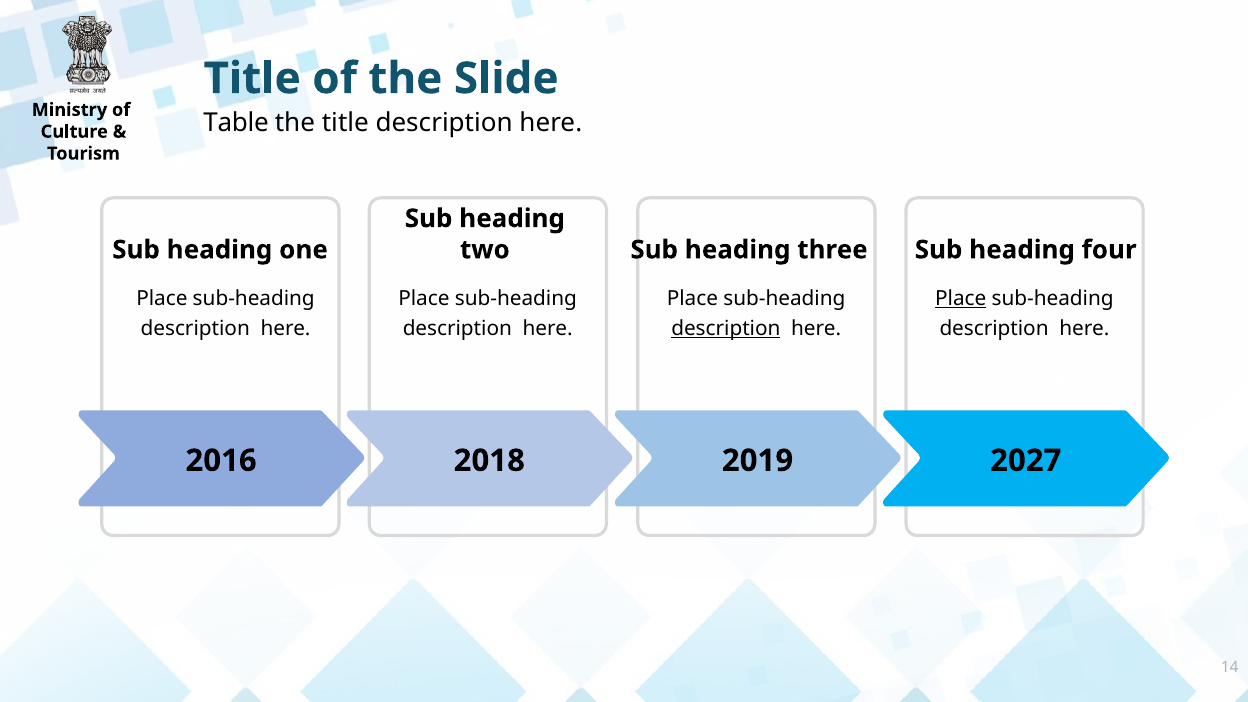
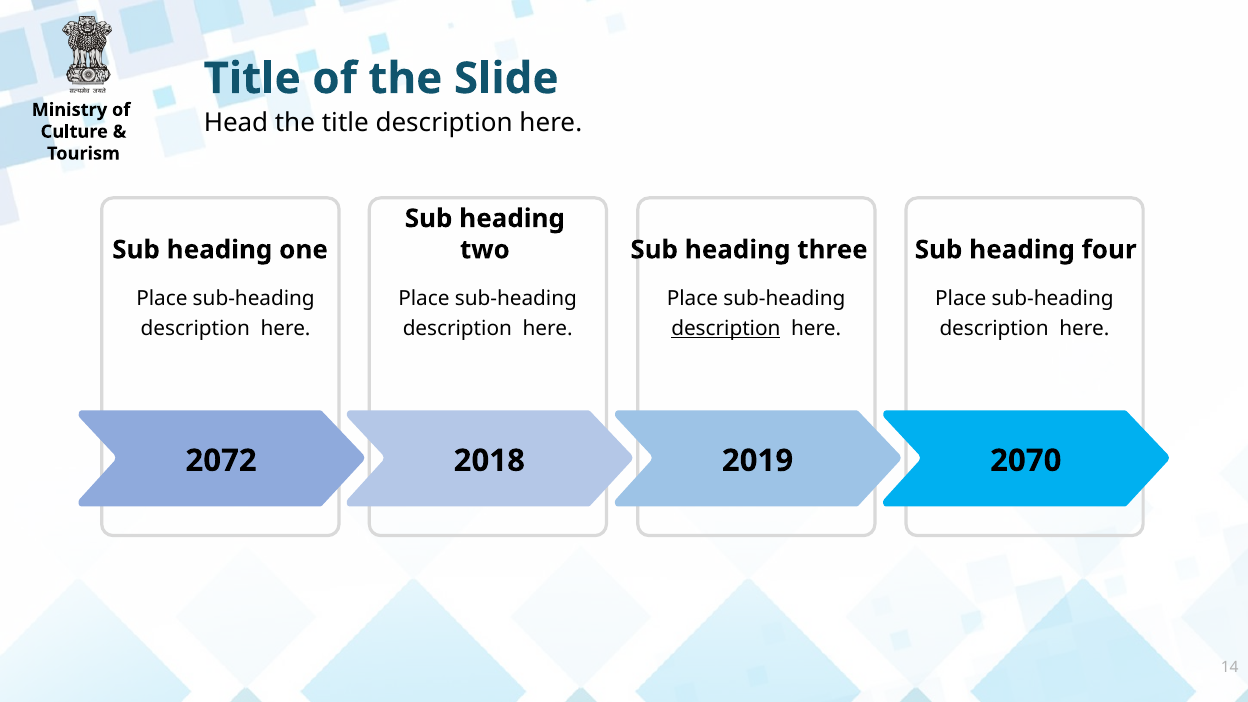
Table: Table -> Head (236, 123)
Place underline: present -> none (961, 298)
2016: 2016 -> 2072 (221, 461)
2027: 2027 -> 2070 (1026, 461)
